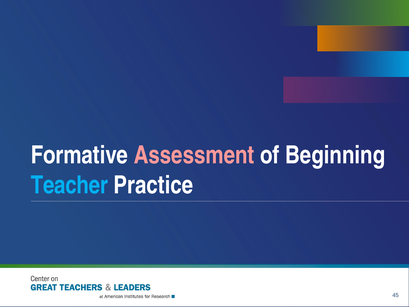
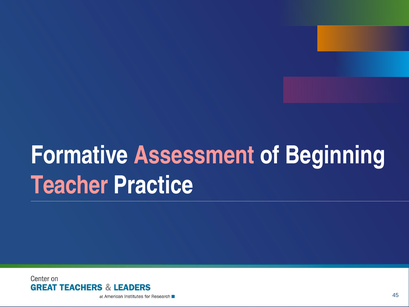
Teacher colour: light blue -> pink (69, 185)
